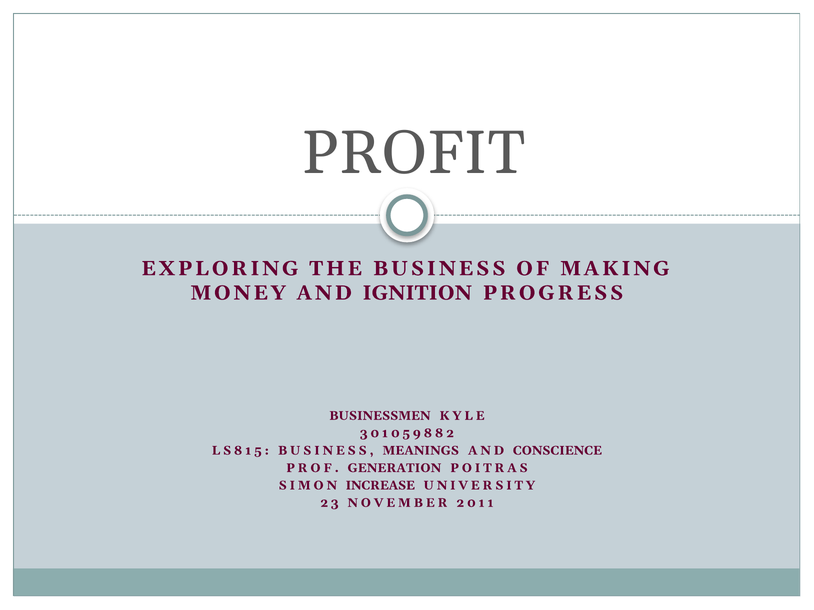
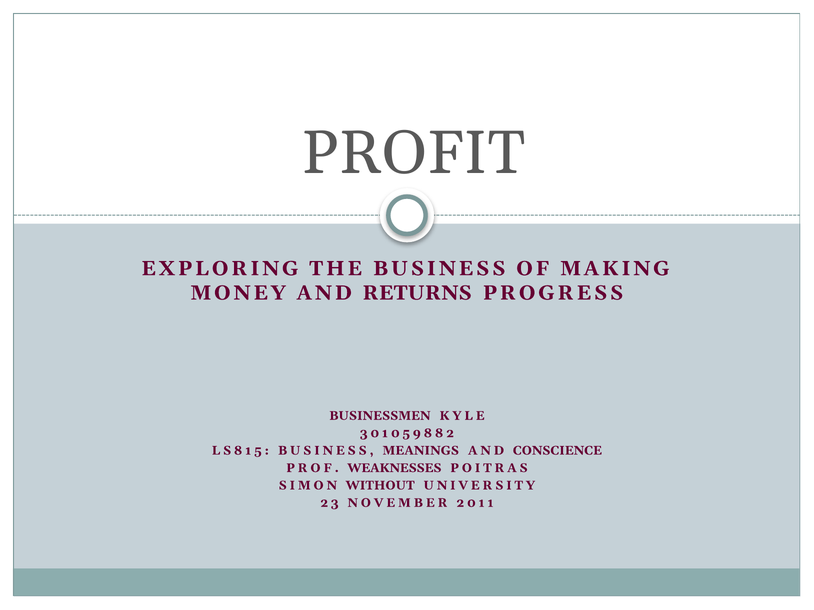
IGNITION: IGNITION -> RETURNS (417, 293)
GENERATION: GENERATION -> WEAKNESSES (394, 468)
INCREASE: INCREASE -> WITHOUT (380, 486)
